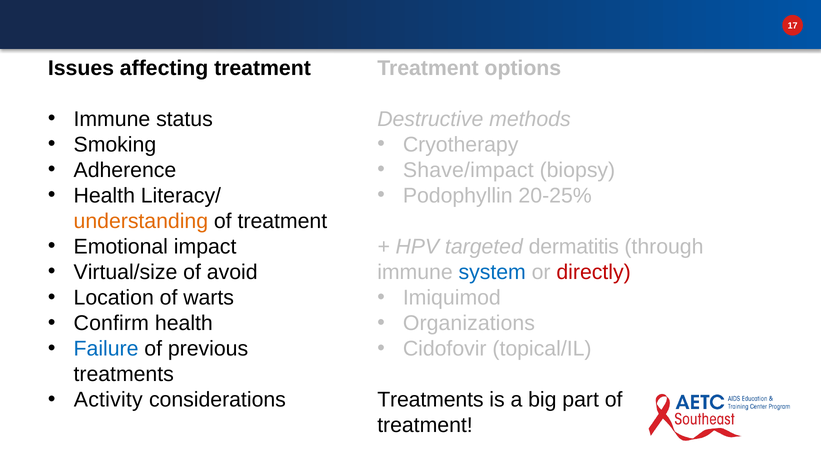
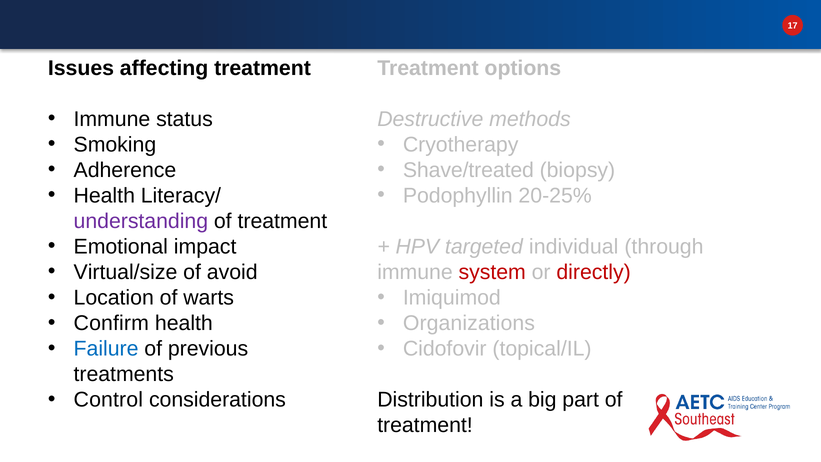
Shave/impact: Shave/impact -> Shave/treated (468, 170)
understanding colour: orange -> purple (141, 221)
dermatitis: dermatitis -> individual (574, 247)
system colour: blue -> red (492, 272)
Activity: Activity -> Control (108, 400)
Treatments: Treatments -> Distribution (430, 400)
